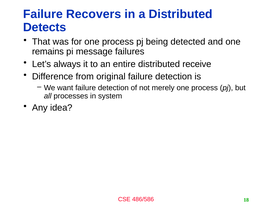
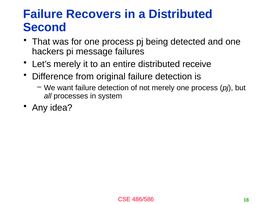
Detects: Detects -> Second (45, 27)
remains: remains -> hackers (48, 52)
Let’s always: always -> merely (67, 64)
